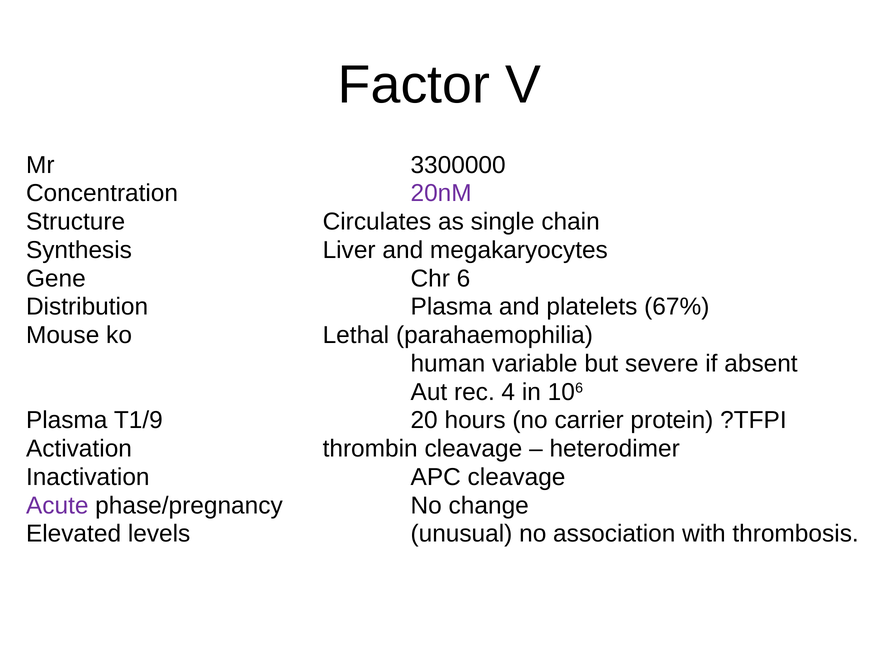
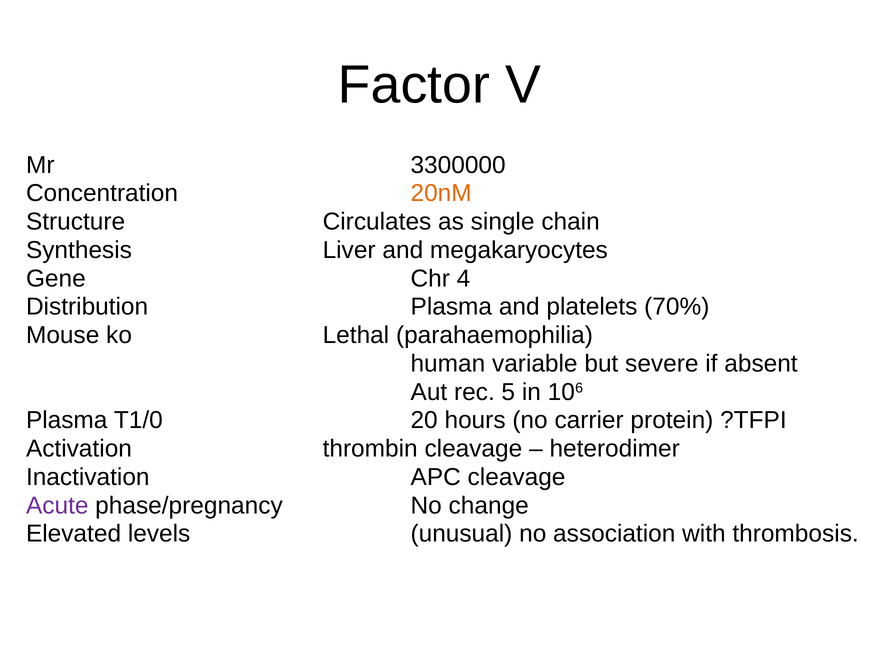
20nM colour: purple -> orange (441, 193)
6: 6 -> 4 (464, 278)
67%: 67% -> 70% (677, 307)
4: 4 -> 5 (508, 392)
T1/9: T1/9 -> T1/0 (138, 420)
